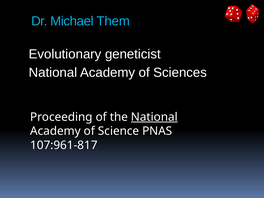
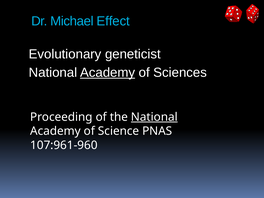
Them: Them -> Effect (113, 21)
Academy underline: none -> present (108, 73)
107:961-817: 107:961-817 -> 107:961-960 (64, 145)
